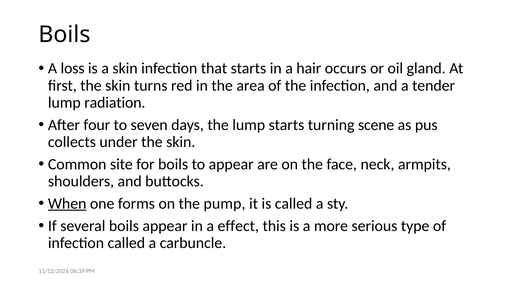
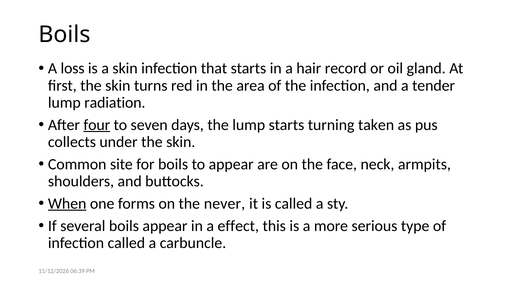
occurs: occurs -> record (346, 68)
four underline: none -> present (97, 125)
scene: scene -> taken (376, 125)
pump: pump -> never (224, 204)
